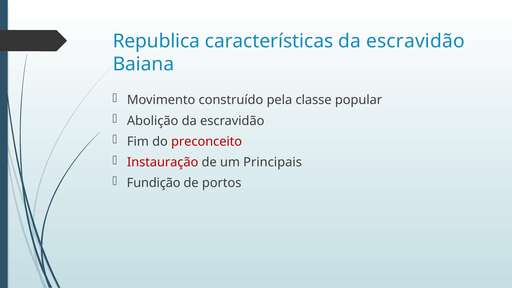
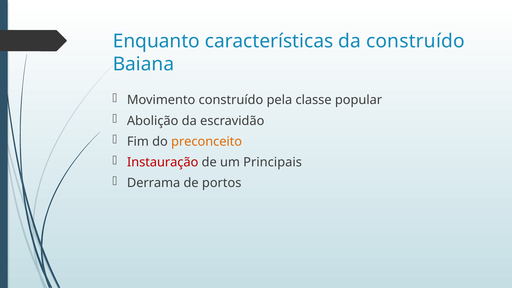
Republica: Republica -> Enquanto (156, 41)
características da escravidão: escravidão -> construído (415, 41)
preconceito colour: red -> orange (207, 141)
Fundição: Fundição -> Derrama (154, 183)
